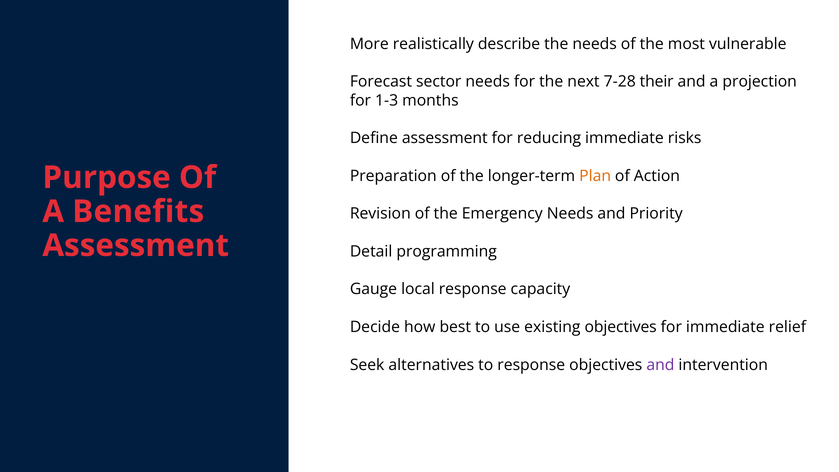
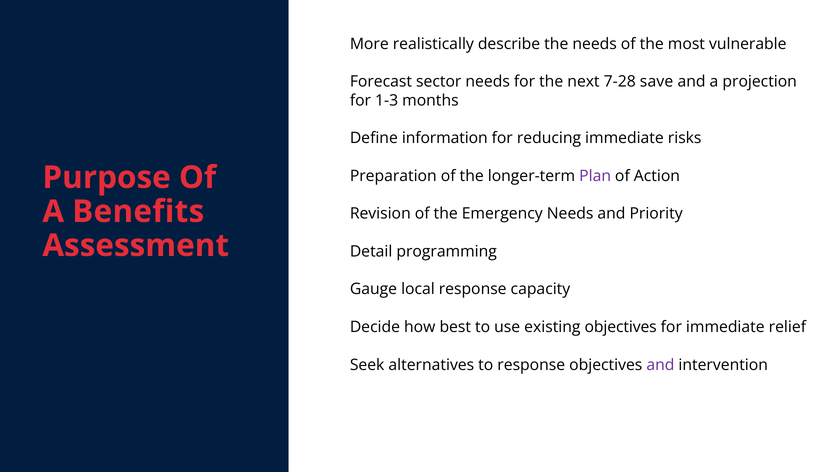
their: their -> save (657, 82)
Define assessment: assessment -> information (445, 138)
Plan colour: orange -> purple (595, 176)
